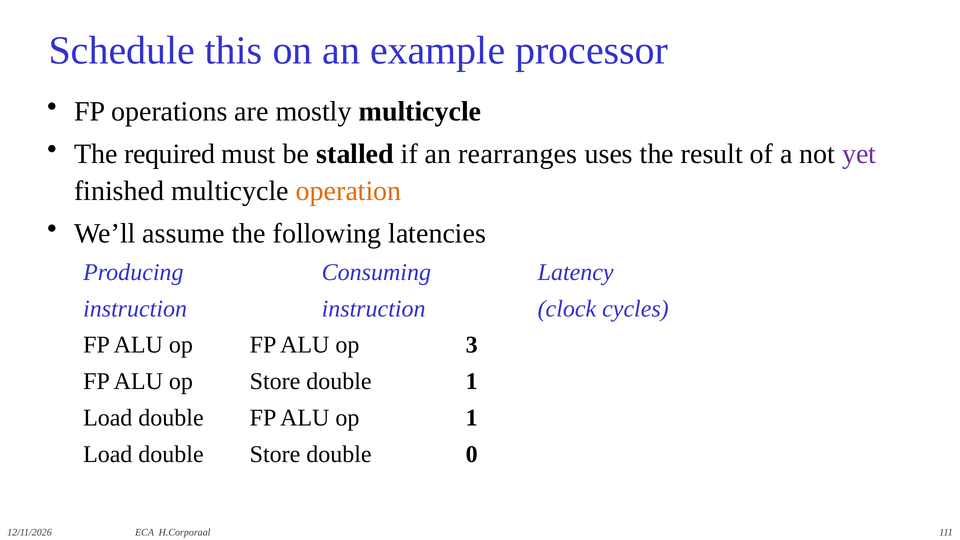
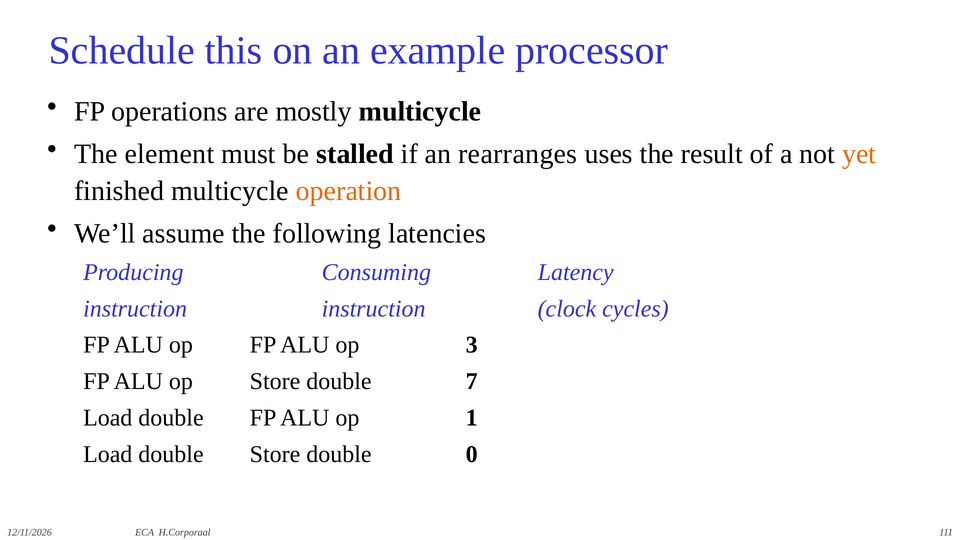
required: required -> element (169, 154)
yet colour: purple -> orange (859, 154)
double 1: 1 -> 7 (472, 381)
